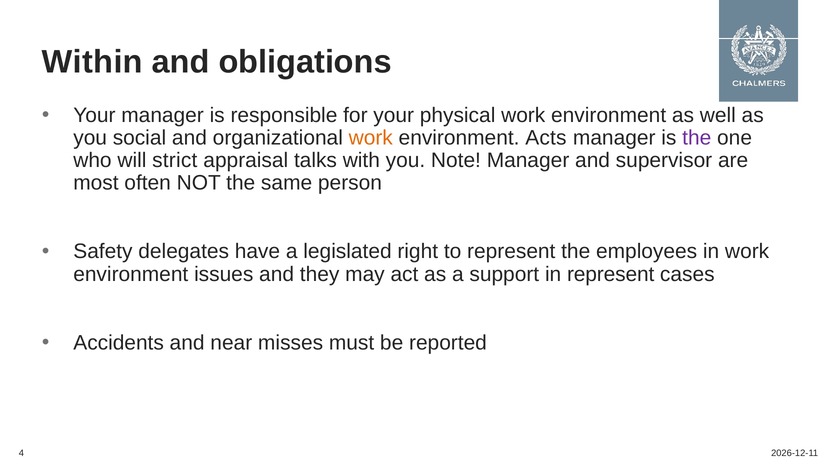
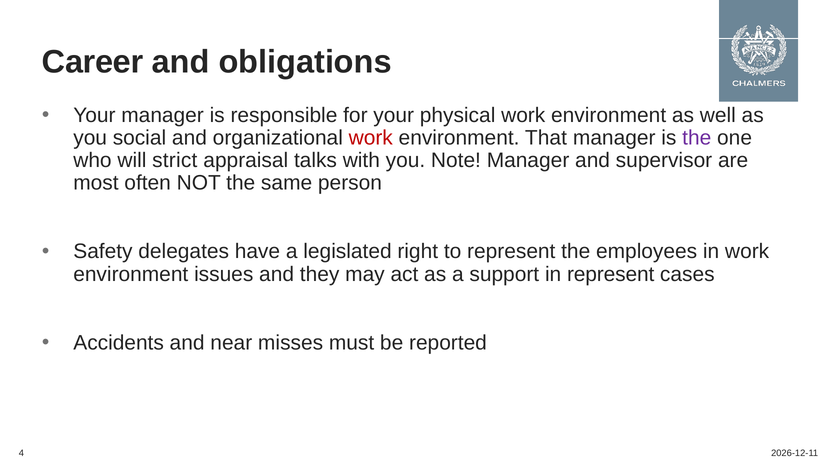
Within: Within -> Career (93, 62)
work colour: orange -> red (371, 138)
Acts: Acts -> That (546, 138)
